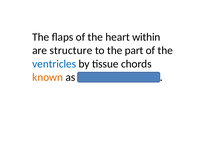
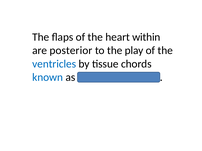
structure: structure -> posterior (71, 51)
part: part -> play (134, 51)
known colour: orange -> blue (48, 78)
